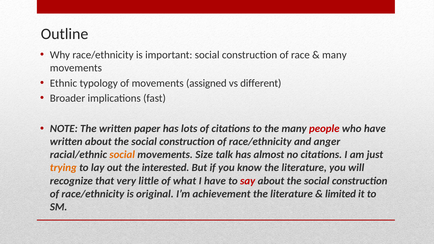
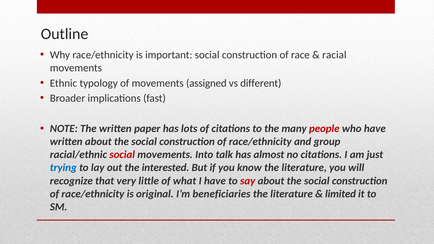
many: many -> racial (334, 55)
anger: anger -> group (327, 142)
social colour: orange -> red (122, 155)
Size: Size -> Into (204, 155)
trying colour: orange -> blue (63, 168)
achievement: achievement -> beneficiaries (222, 194)
